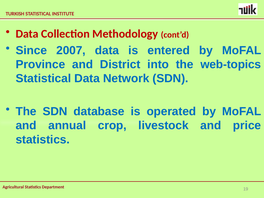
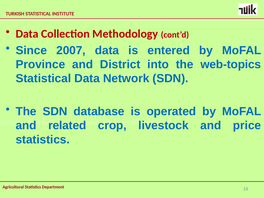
annual: annual -> related (67, 125)
